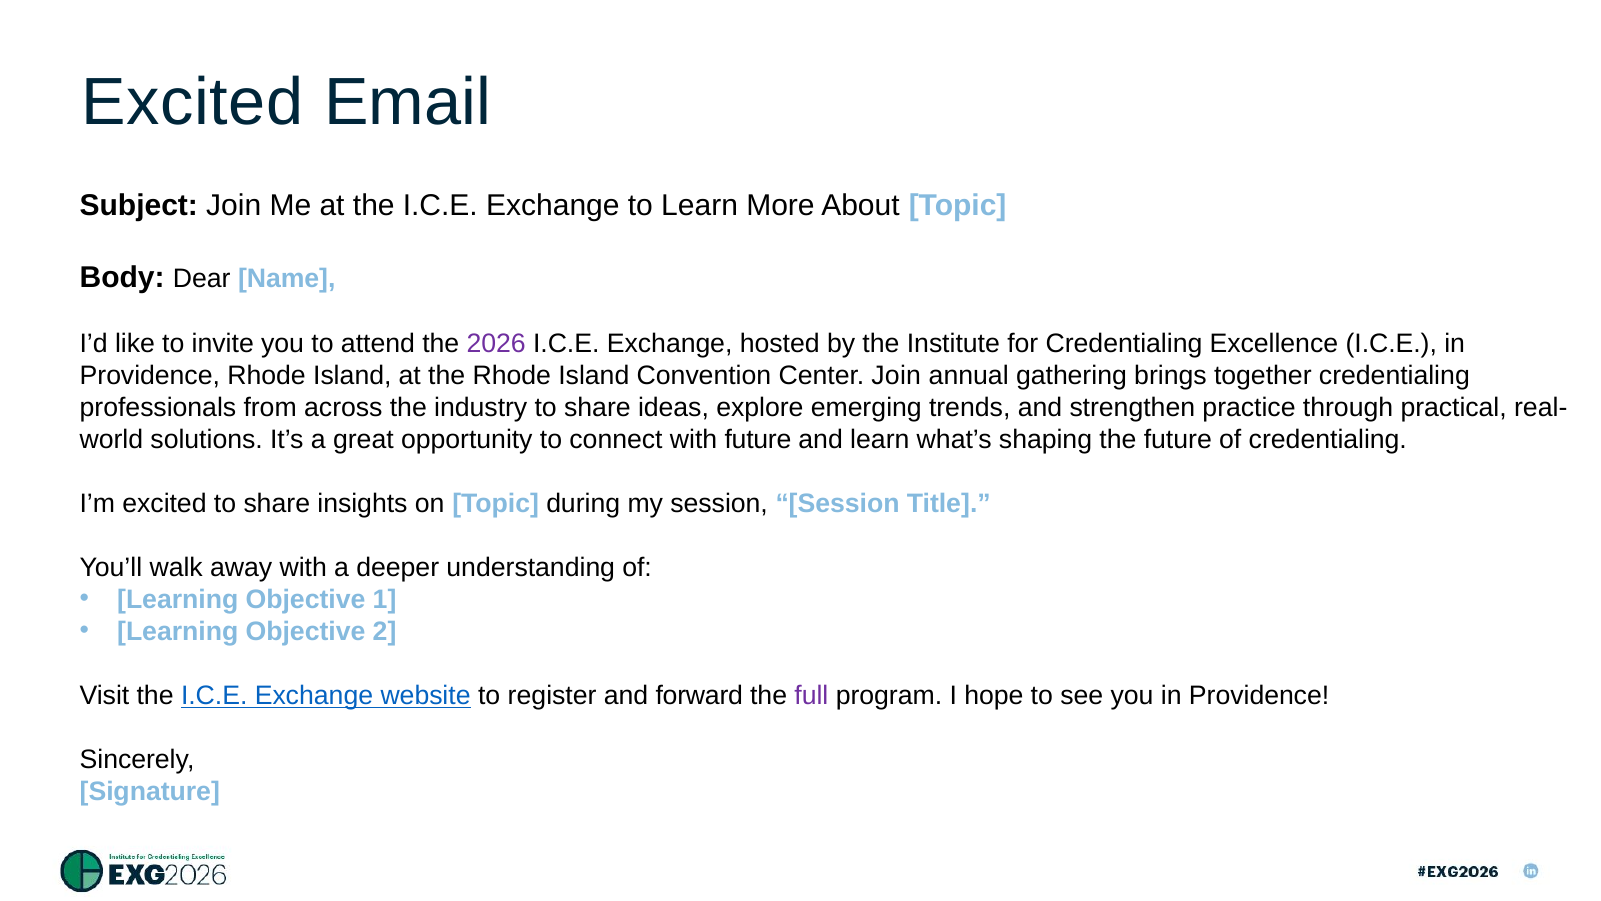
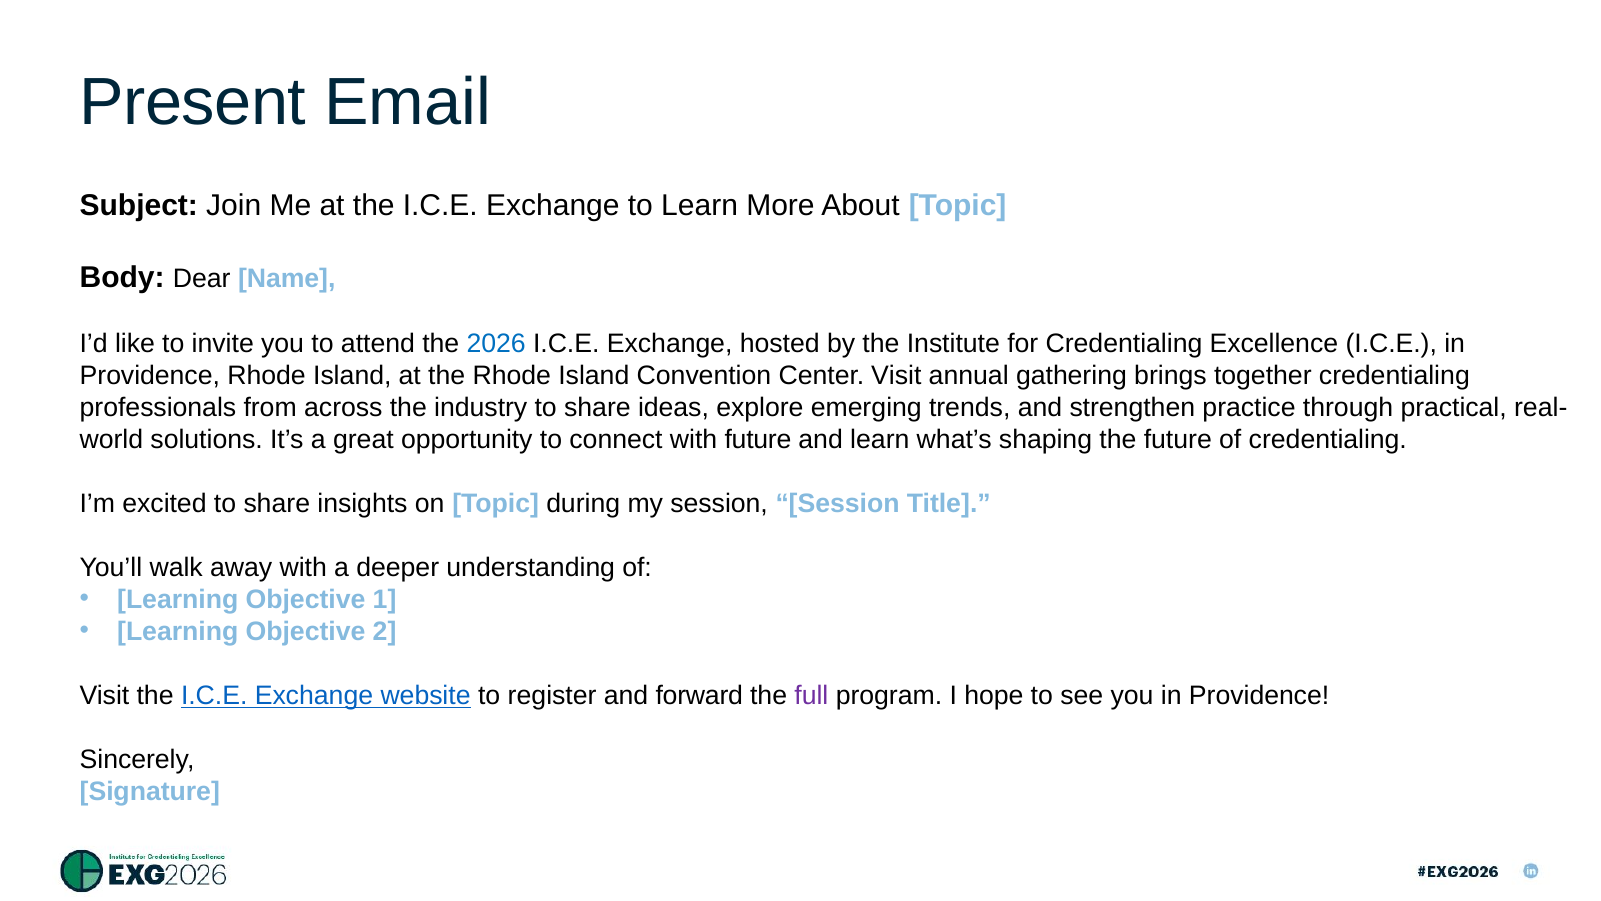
Excited: Excited -> Present (193, 103)
2026 colour: purple -> blue (496, 343)
Center Join: Join -> Visit (896, 375)
